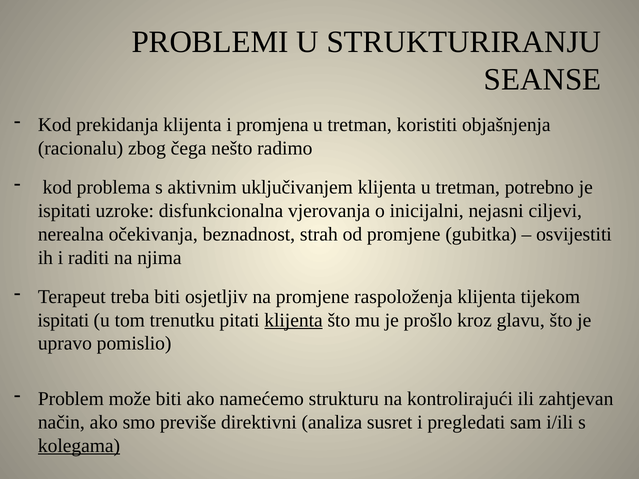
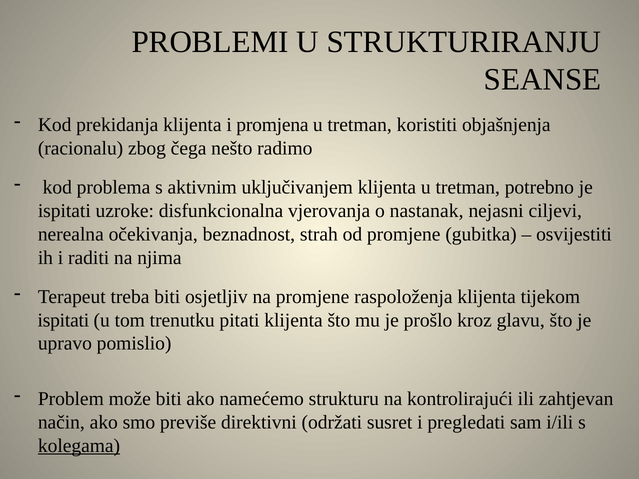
inicijalni: inicijalni -> nastanak (427, 211)
klijenta underline: present -> none (294, 320)
analiza: analiza -> održati (332, 422)
